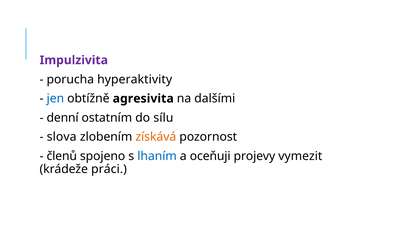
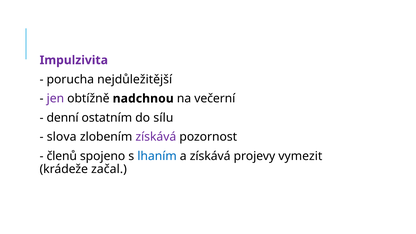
hyperaktivity: hyperaktivity -> nejdůležitější (135, 79)
jen colour: blue -> purple (55, 99)
agresivita: agresivita -> nadchnou (143, 99)
dalšími: dalšími -> večerní (215, 99)
získává colour: orange -> purple (156, 137)
a oceňuji: oceňuji -> získává (210, 156)
práci: práci -> začal (109, 169)
